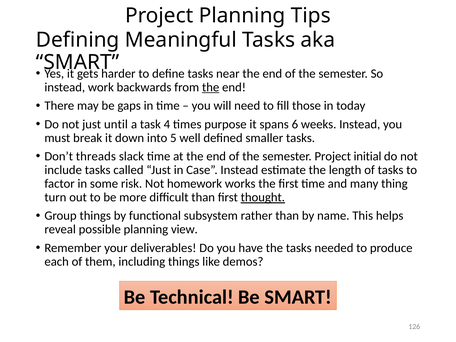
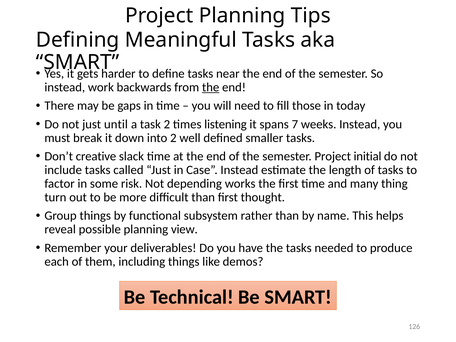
task 4: 4 -> 2 (167, 124)
purpose: purpose -> listening (226, 124)
6: 6 -> 7 (295, 124)
into 5: 5 -> 2 (173, 138)
threads: threads -> creative (96, 156)
homework: homework -> depending (194, 184)
thought underline: present -> none (263, 197)
